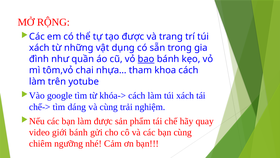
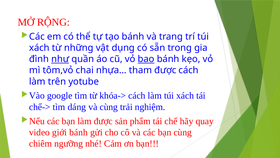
tạo được: được -> bánh (133, 36)
như underline: none -> present (60, 59)
tham khoa: khoa -> được (165, 70)
